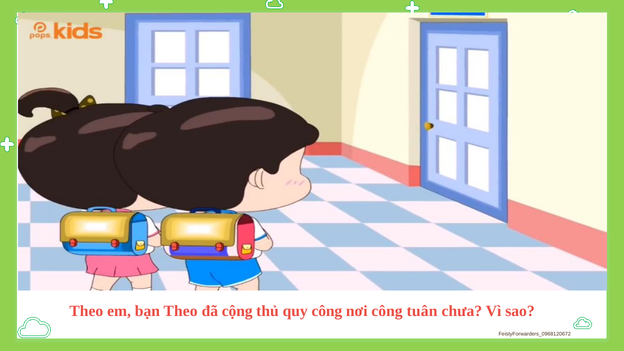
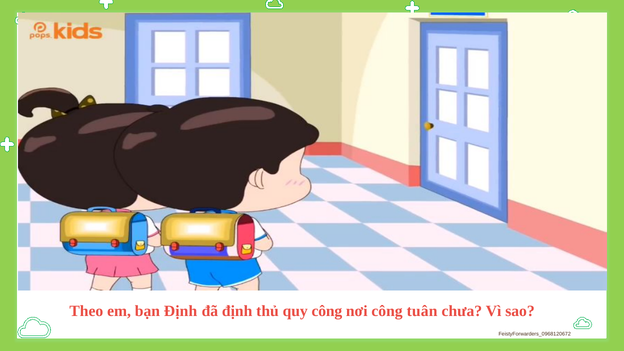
bạn Theo: Theo -> Định (181, 311)
đã cộng: cộng -> định (237, 311)
